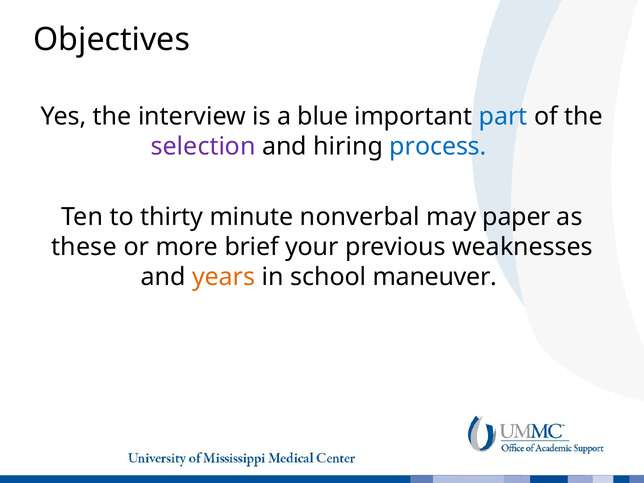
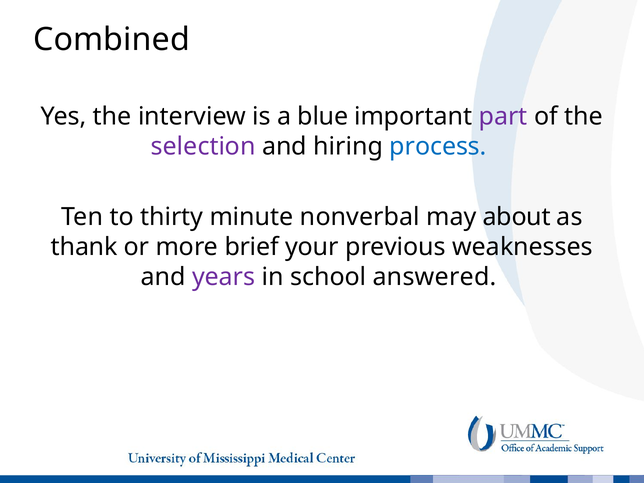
Objectives: Objectives -> Combined (112, 40)
part colour: blue -> purple (503, 117)
paper: paper -> about (517, 217)
these: these -> thank (84, 247)
years colour: orange -> purple (224, 277)
maneuver: maneuver -> answered (435, 277)
